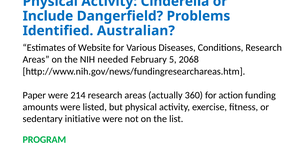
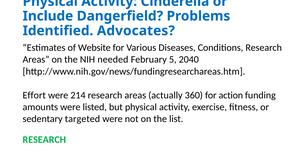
Australian: Australian -> Advocates (136, 31)
2068: 2068 -> 2040 (189, 60)
Paper: Paper -> Effort (34, 95)
initiative: initiative -> targeted (82, 119)
PROGRAM: PROGRAM -> RESEARCH (44, 140)
